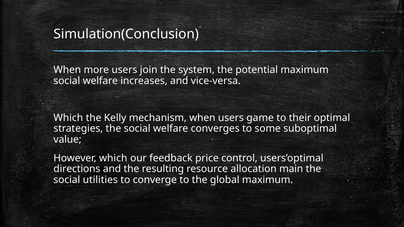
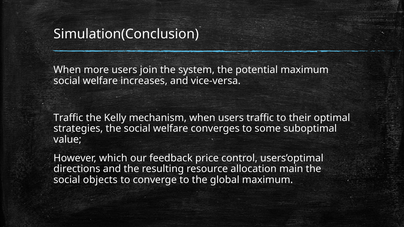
Which: Which -> Traffic (68, 118)
users game: game -> traffic (260, 118)
utilities: utilities -> objects (100, 180)
